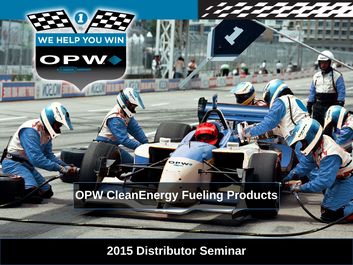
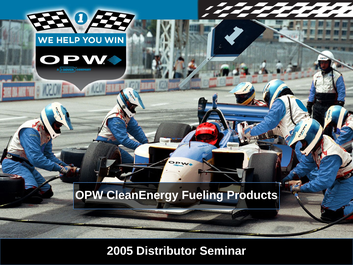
2015: 2015 -> 2005 (120, 251)
